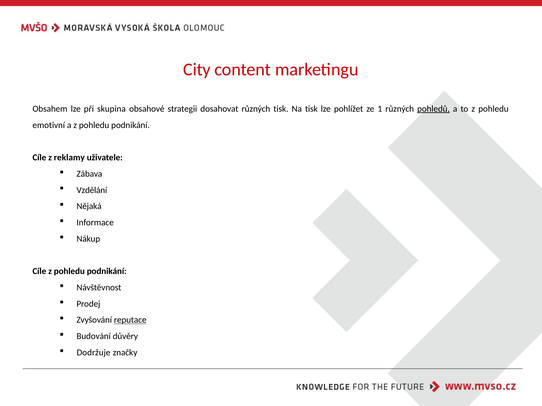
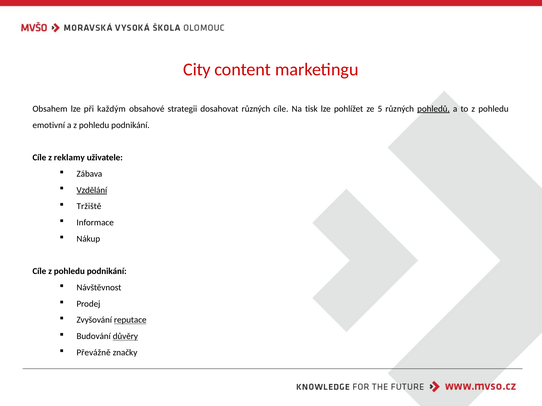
skupina: skupina -> každým (111, 109)
různých tisk: tisk -> cíle (281, 109)
1: 1 -> 5 (380, 109)
Vzdělání underline: none -> present (92, 190)
Nějaká: Nějaká -> Tržiště (89, 207)
důvěry underline: none -> present (125, 337)
Dodržuje: Dodržuje -> Převážně (94, 353)
